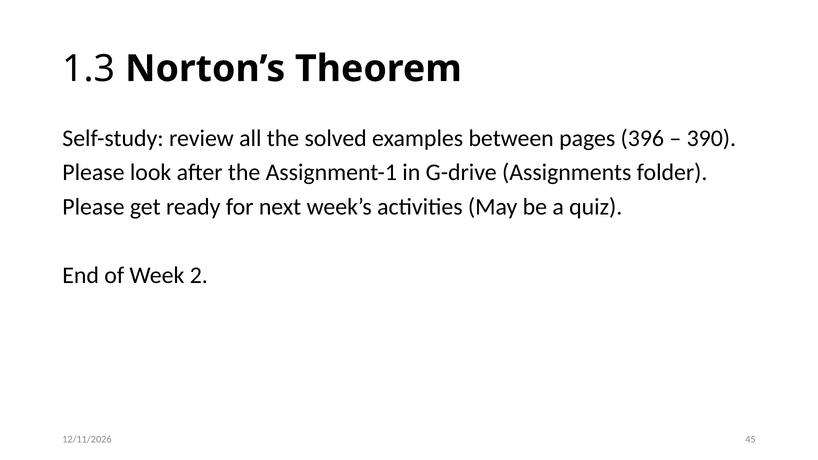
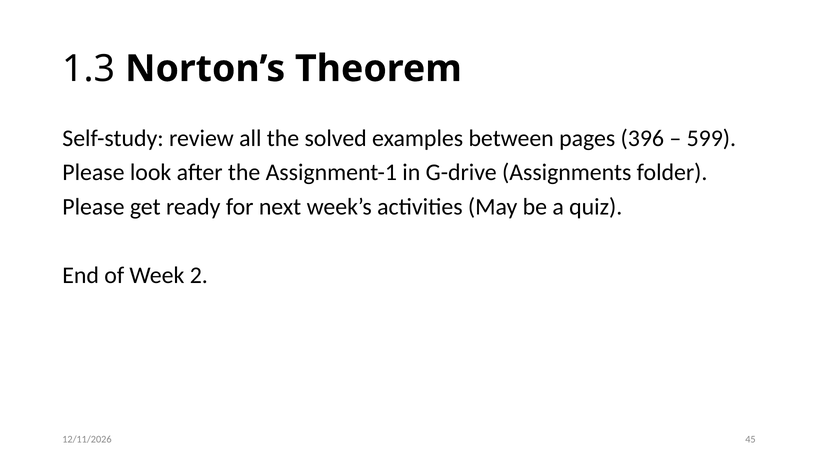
390: 390 -> 599 (711, 138)
